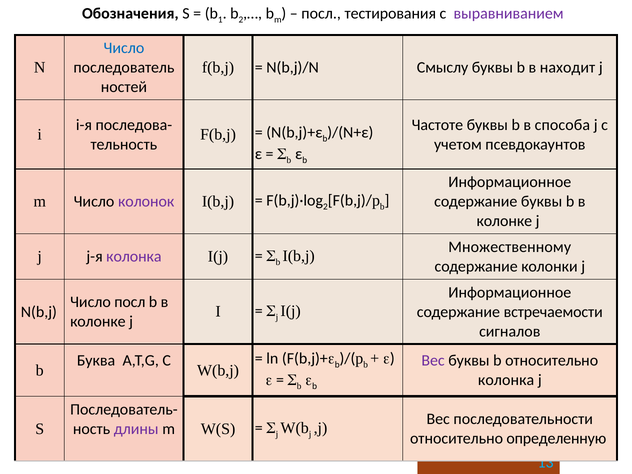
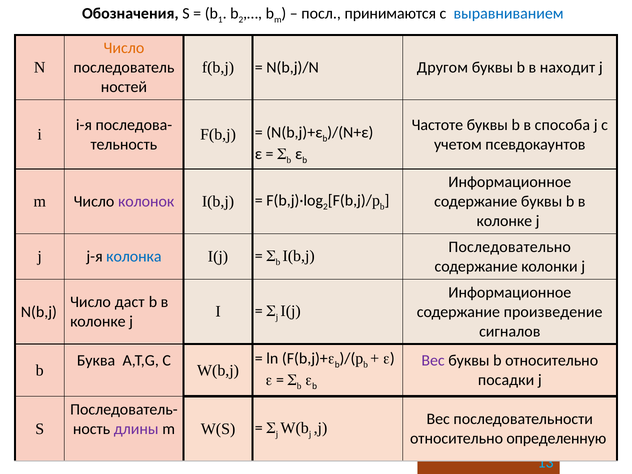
тестирования: тестирования -> принимаются (390, 13)
выравниванием colour: purple -> blue (509, 13)
Число colour: blue -> orange (124, 48)
Смыслу: Смыслу -> Другом (442, 68)
Множественному: Множественному -> Последовательно (510, 247)
колонка colour: purple -> blue (134, 257)
Число посл: посл -> даст (130, 302)
встречаемости: встречаемости -> произведение (553, 312)
колонка: колонка -> посадки (506, 380)
